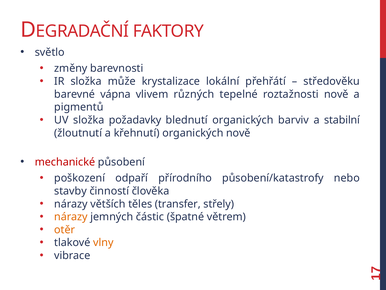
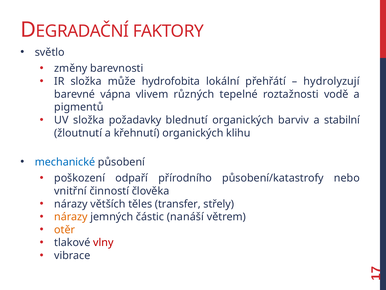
krystalizace: krystalizace -> hydrofobita (171, 81)
středověku: středověku -> hydrolyzují (332, 81)
roztažnosti nově: nově -> vodě (336, 94)
organických nově: nově -> klihu (238, 133)
mechanické colour: red -> blue (65, 162)
stavby: stavby -> vnitřní (70, 191)
špatné: špatné -> nanáší (185, 217)
vlny colour: orange -> red (103, 242)
